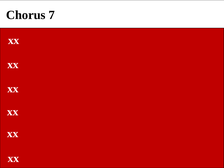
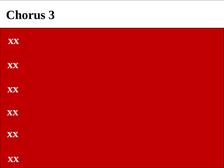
7: 7 -> 3 (52, 15)
